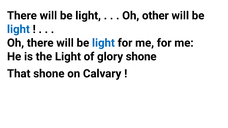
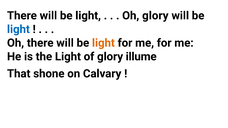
Oh other: other -> glory (155, 16)
light colour: blue -> orange (103, 43)
glory shone: shone -> illume (141, 57)
